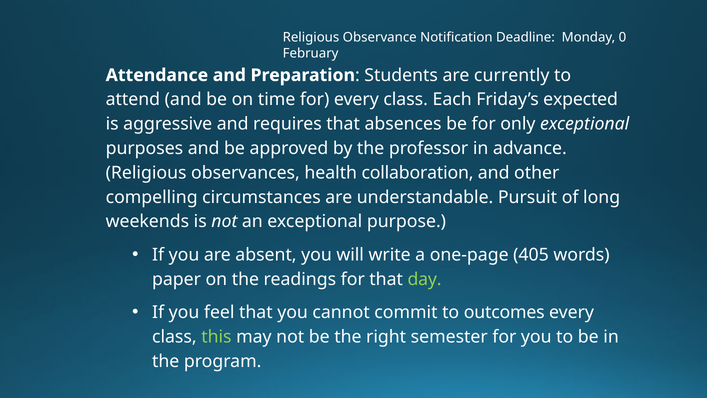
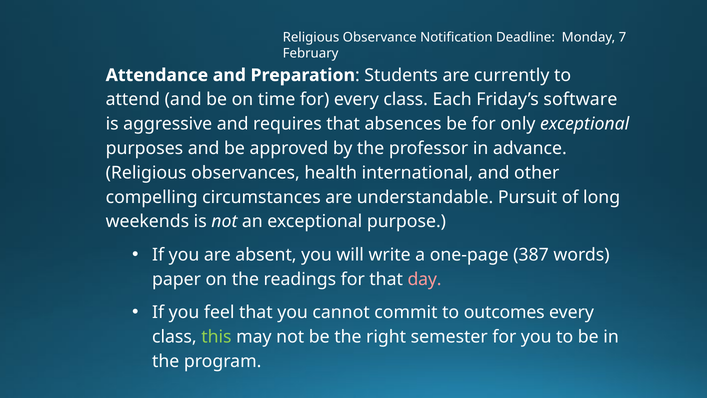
0: 0 -> 7 (623, 38)
expected: expected -> software (580, 100)
collaboration: collaboration -> international (417, 173)
405: 405 -> 387 (531, 255)
day colour: light green -> pink (425, 279)
